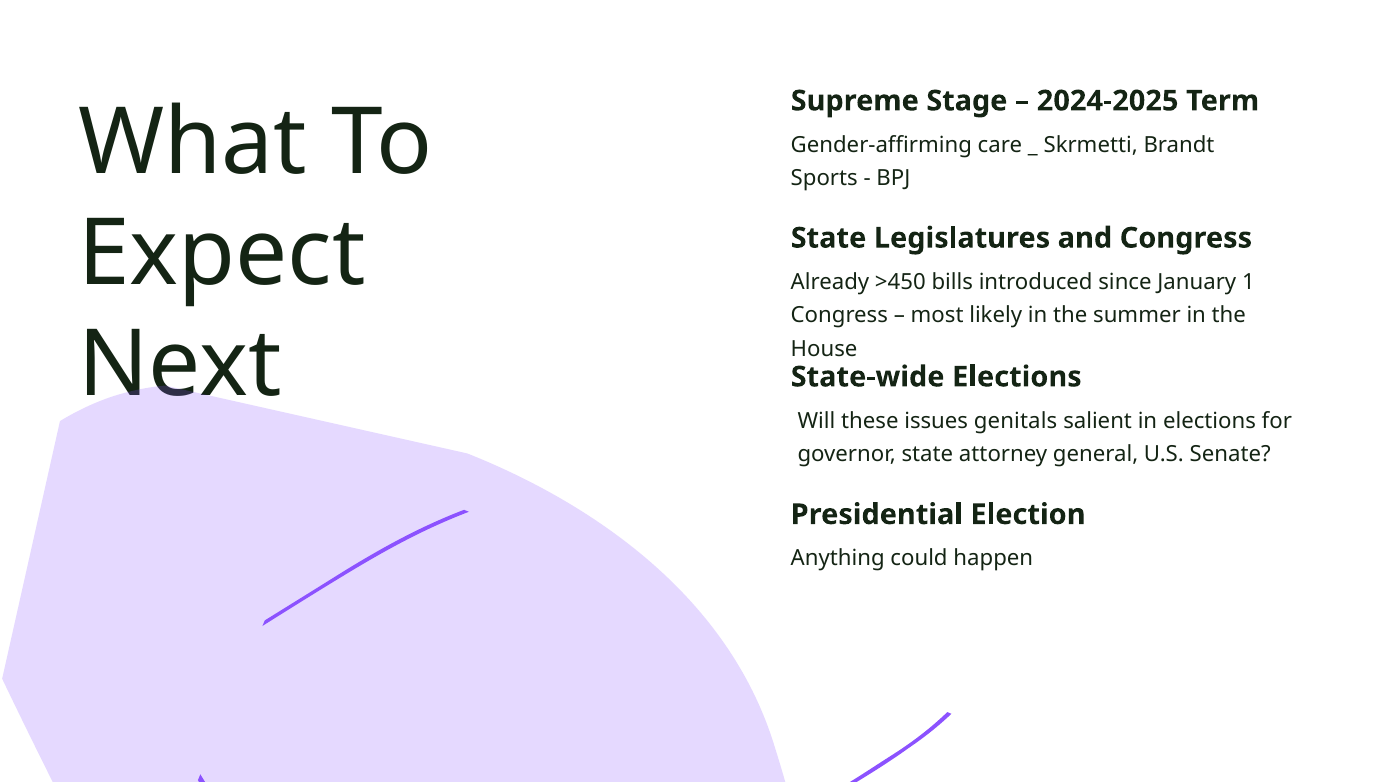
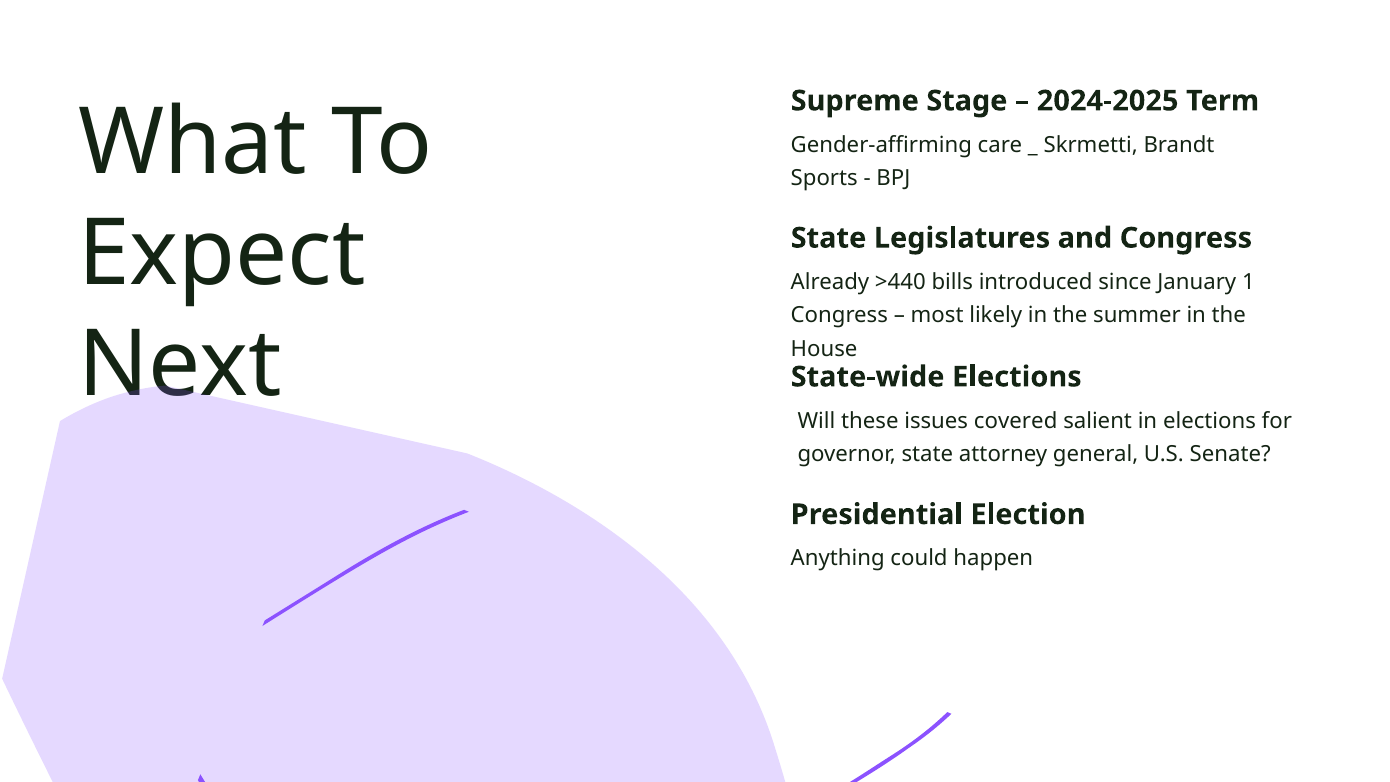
>450: >450 -> >440 (900, 282)
genitals: genitals -> covered (1016, 421)
